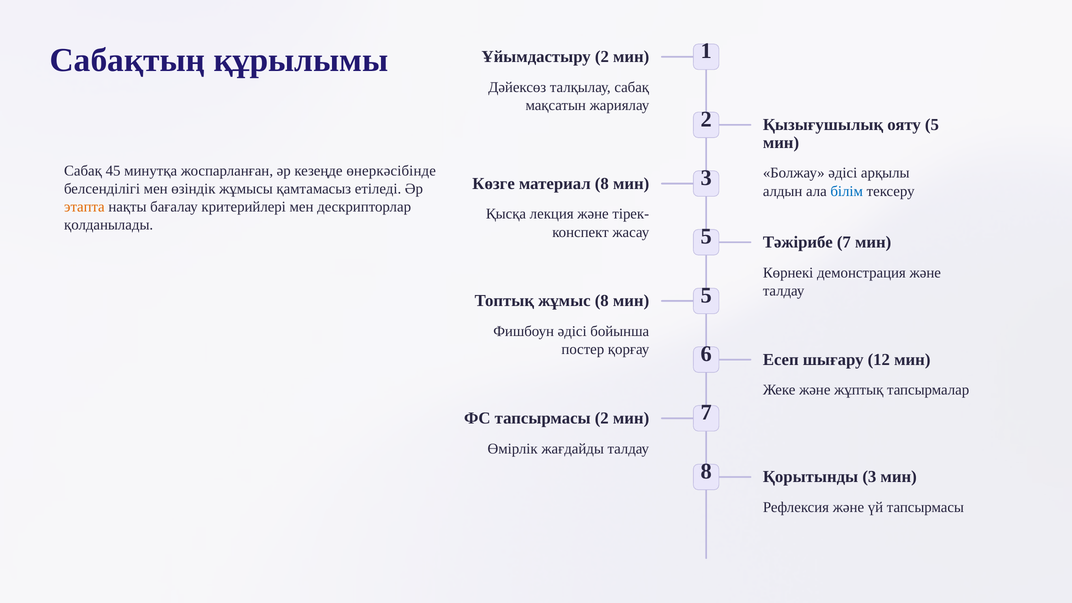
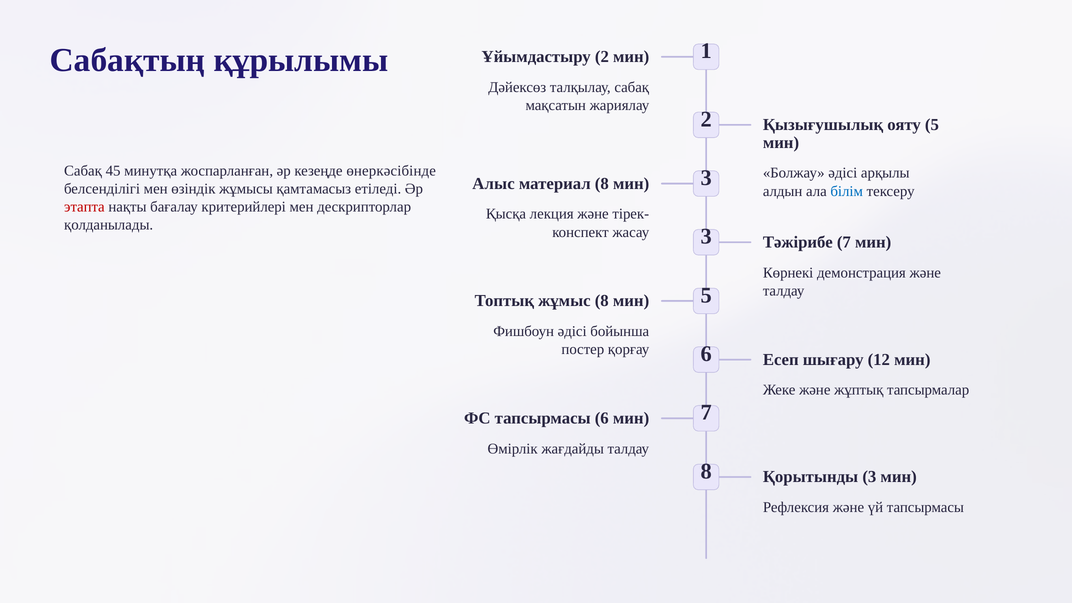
Көзге: Көзге -> Алыс (494, 183)
этапта colour: orange -> red (84, 207)
жасау 5: 5 -> 3 (706, 237)
тапсырмасы 2: 2 -> 6 (602, 418)
